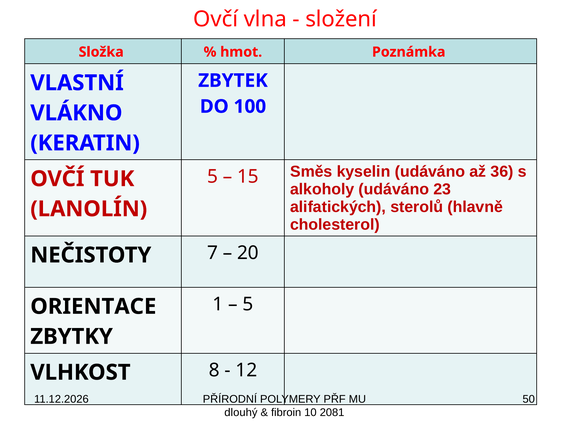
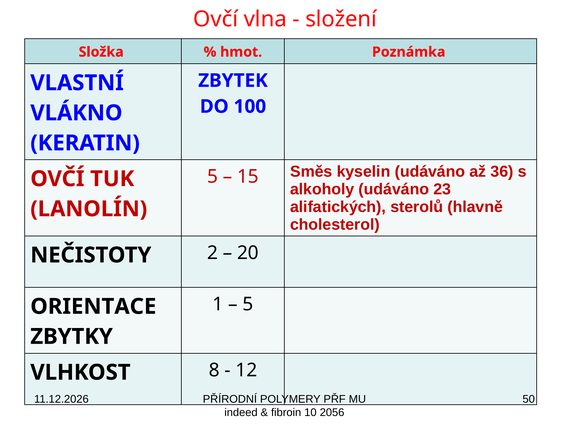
7: 7 -> 2 (212, 253)
dlouhý: dlouhý -> indeed (241, 412)
2081: 2081 -> 2056 (332, 412)
